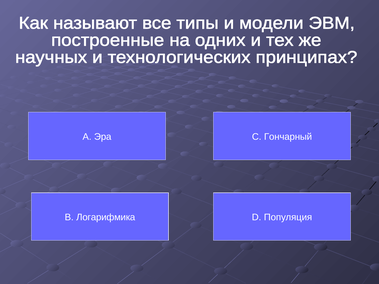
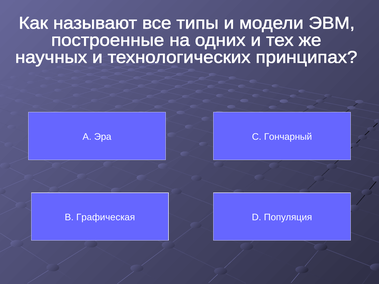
Логарифмика: Логарифмика -> Графическая (106, 217)
